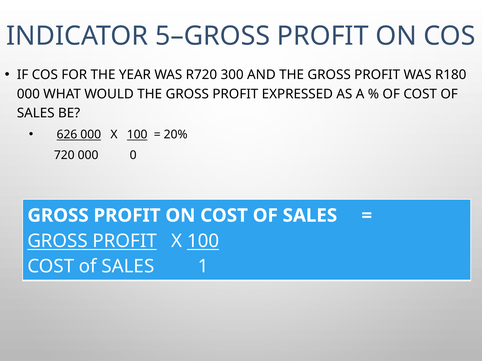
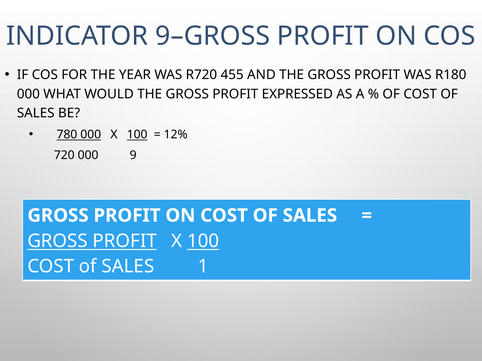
5–GROSS: 5–GROSS -> 9–GROSS (213, 36)
300: 300 -> 455 (232, 75)
626: 626 -> 780 (67, 135)
20%: 20% -> 12% (176, 135)
0: 0 -> 9 (133, 155)
